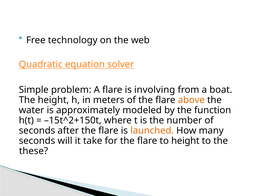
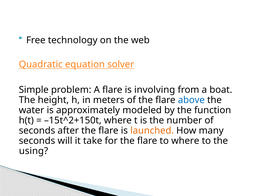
above colour: orange -> blue (191, 100)
to height: height -> where (185, 141)
these: these -> using (34, 151)
